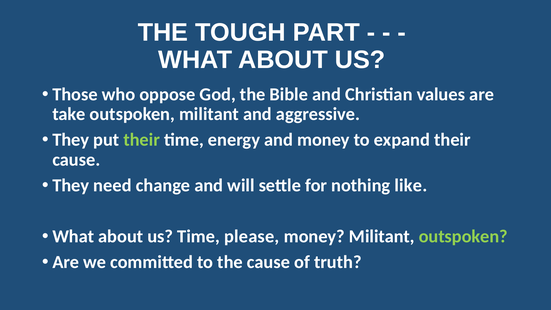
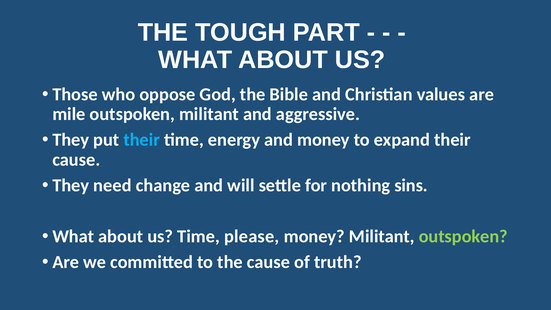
take: take -> mile (69, 114)
their colour: light green -> light blue (142, 140)
like: like -> sins (411, 185)
